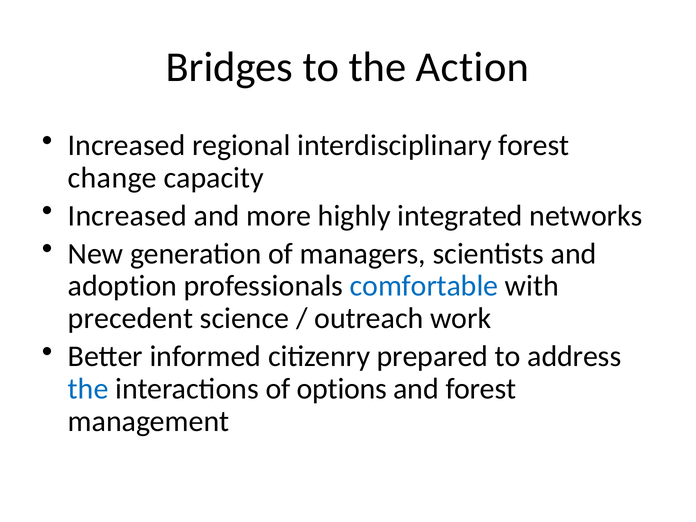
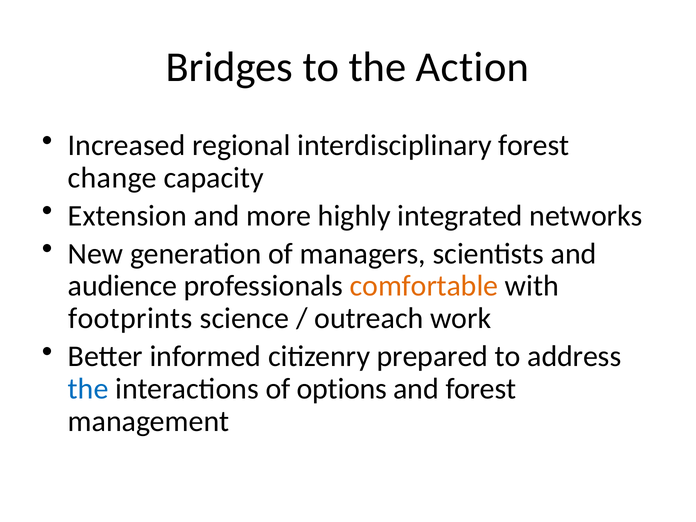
Increased: Increased -> Extension (127, 216)
adoption: adoption -> audience (123, 286)
comfortable colour: blue -> orange (424, 286)
precedent: precedent -> footprints (130, 318)
